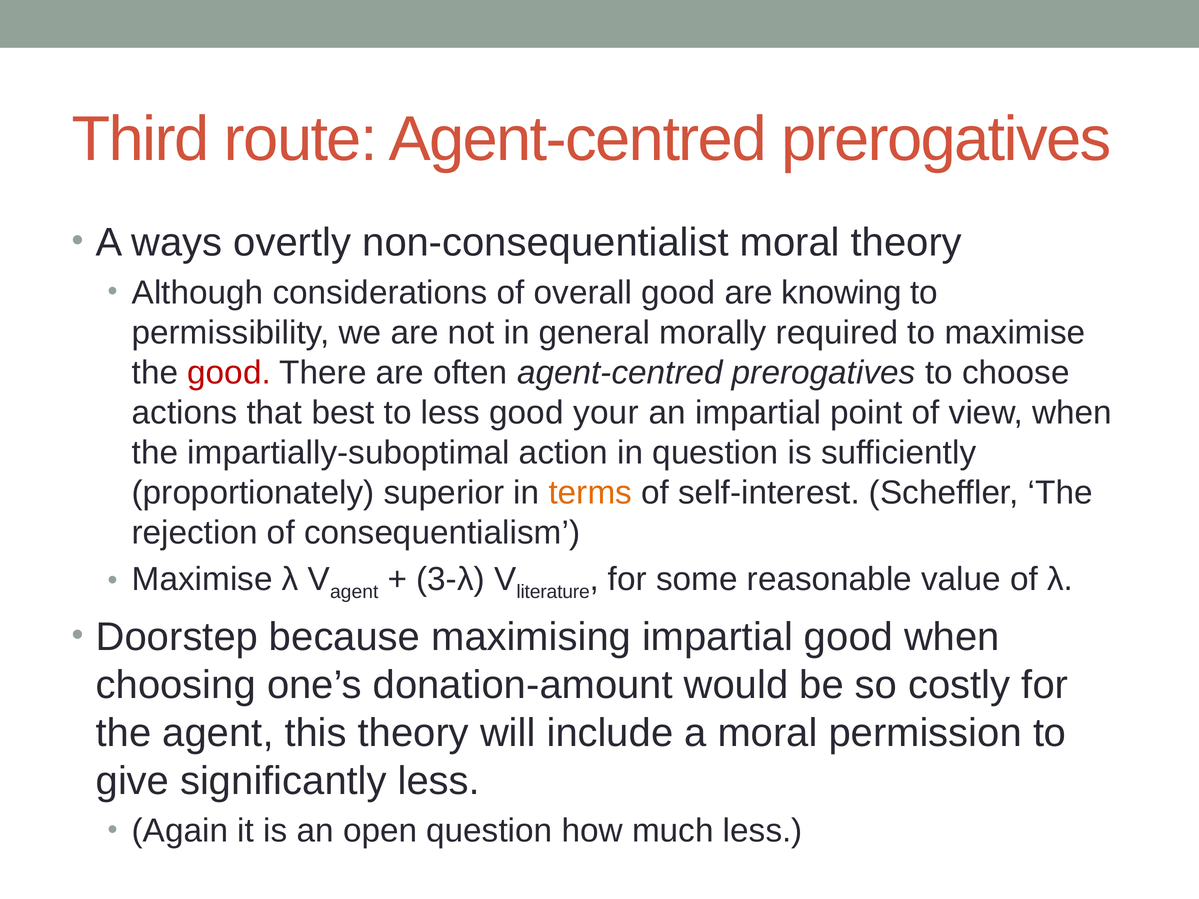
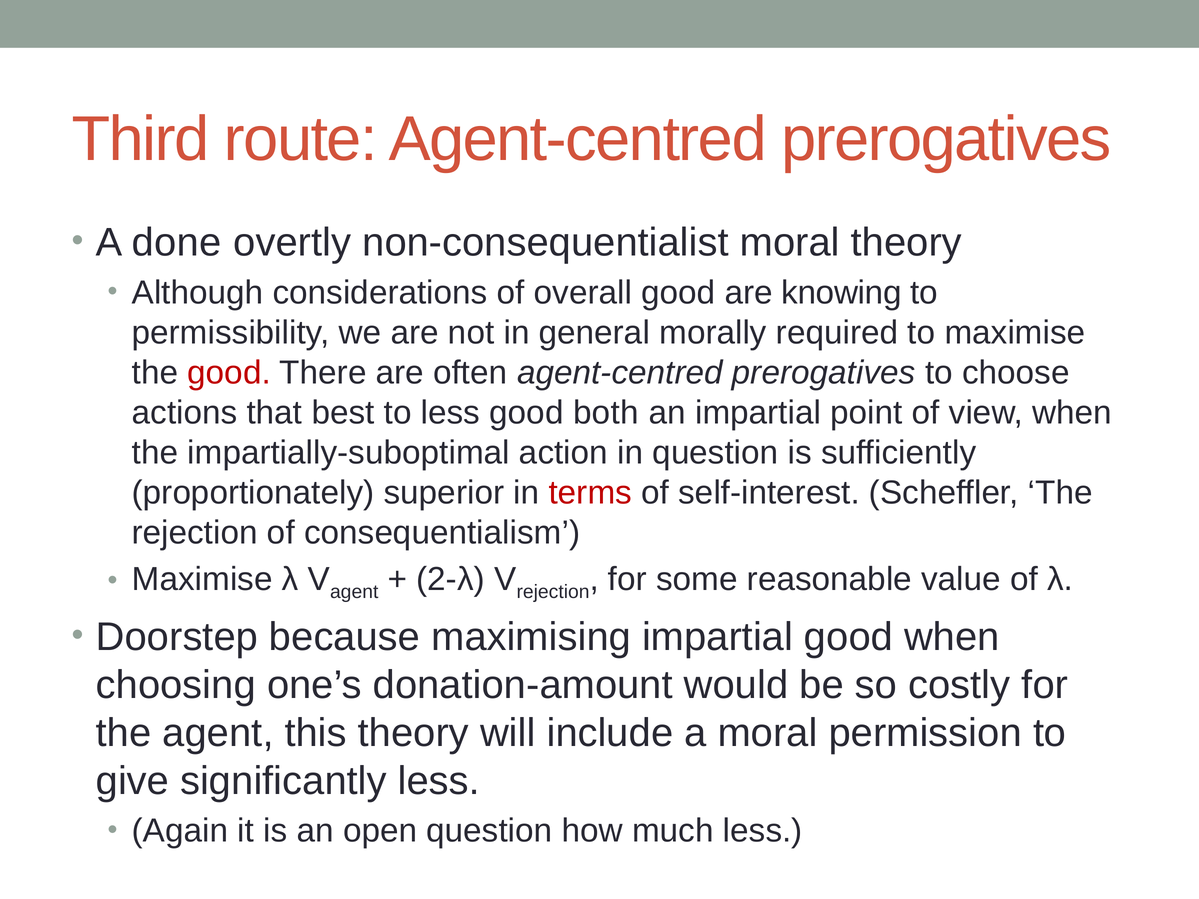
ways: ways -> done (177, 243)
your: your -> both (606, 413)
terms colour: orange -> red (590, 493)
3-λ: 3-λ -> 2-λ (451, 579)
literature: literature -> rejection (553, 592)
